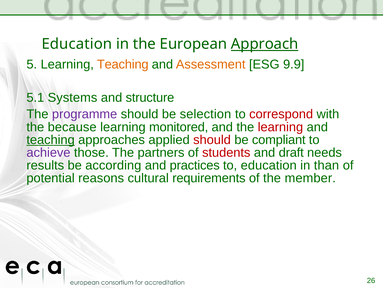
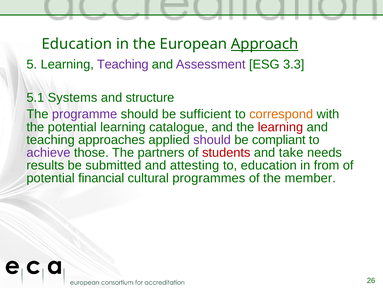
Teaching colour: orange -> purple (123, 64)
Assessment colour: orange -> purple (211, 64)
9.9: 9.9 -> 3.3 (294, 64)
selection: selection -> sufficient (205, 114)
correspond colour: red -> orange (281, 114)
the because: because -> potential (72, 127)
monitored: monitored -> catalogue (179, 127)
teaching underline: present -> none (51, 139)
should colour: red -> purple (212, 139)
draft: draft -> take (291, 152)
according: according -> submitted (113, 165)
practices: practices -> attesting (195, 165)
than: than -> from (327, 165)
reasons: reasons -> financial (101, 178)
requirements: requirements -> programmes (209, 178)
